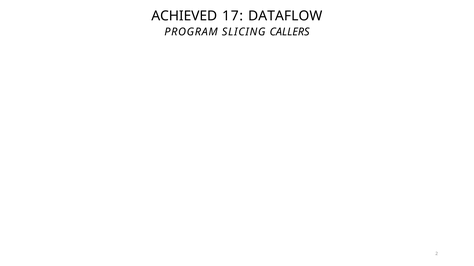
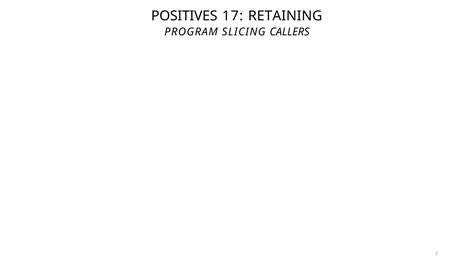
ACHIEVED: ACHIEVED -> POSITIVES (184, 16)
DATAFLOW: DATAFLOW -> RETAINING (285, 16)
